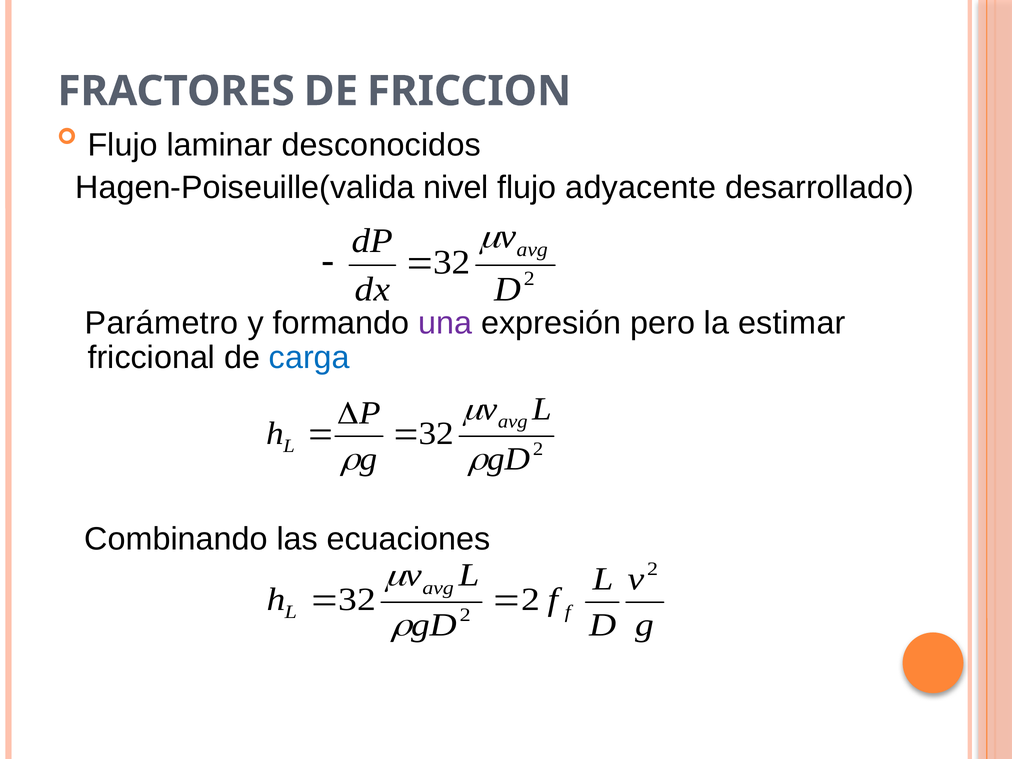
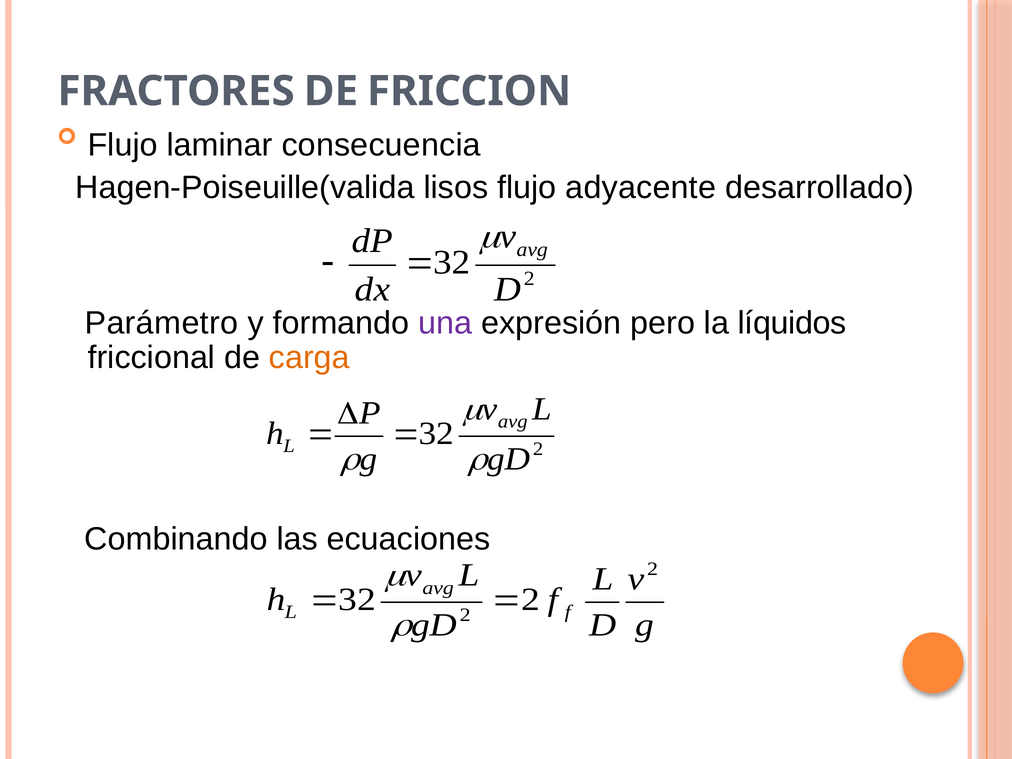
desconocidos: desconocidos -> consecuencia (381, 145)
nivel: nivel -> lisos (456, 188)
estimar: estimar -> líquidos (792, 323)
carga colour: blue -> orange (309, 358)
